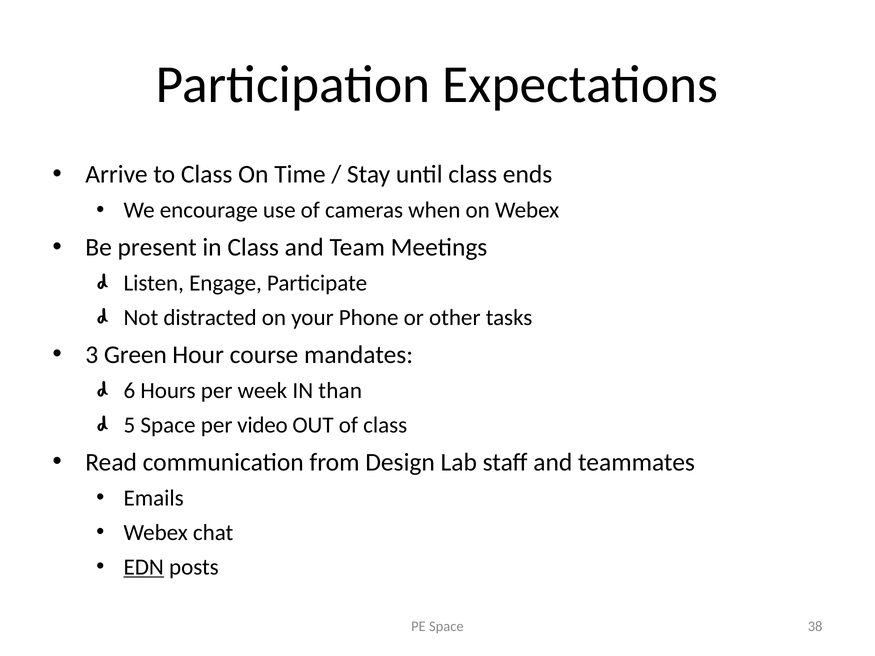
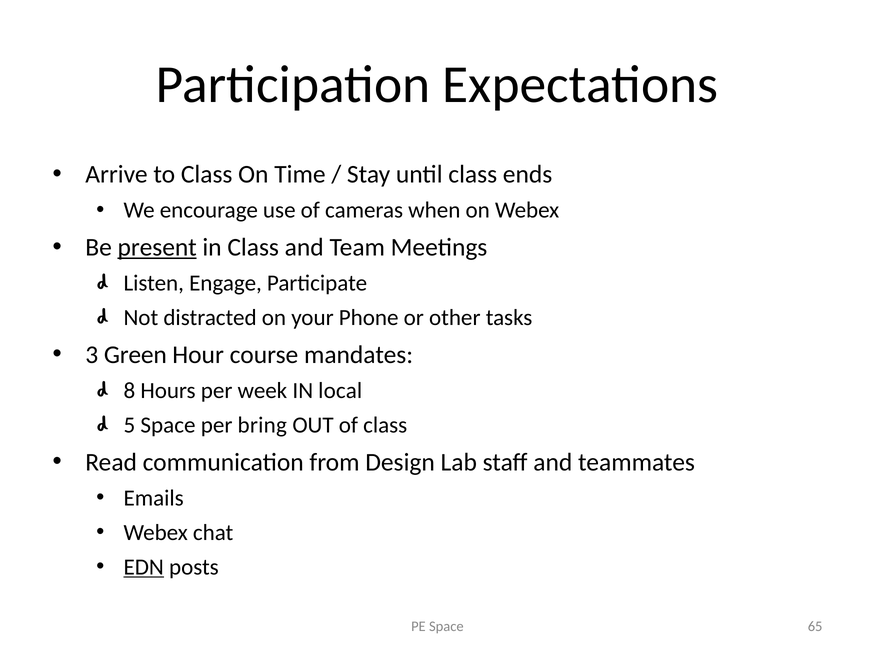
present underline: none -> present (157, 248)
6: 6 -> 8 (129, 391)
than: than -> local (340, 391)
video: video -> bring (262, 425)
38: 38 -> 65 (815, 627)
